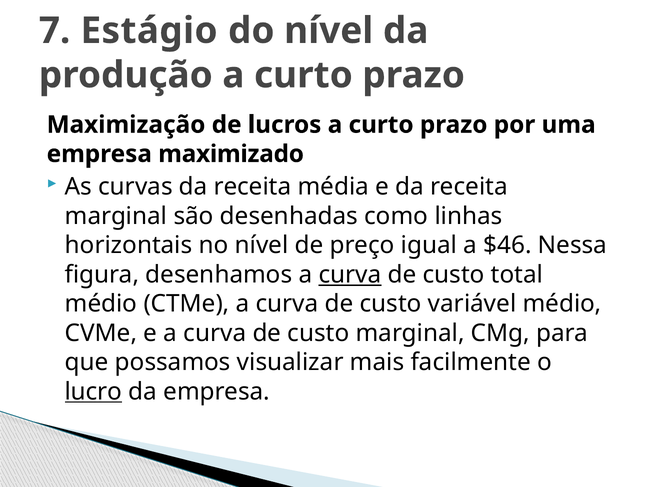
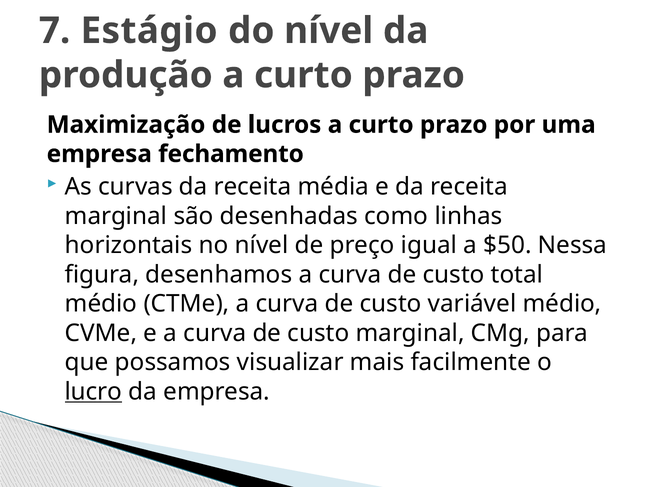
maximizado: maximizado -> fechamento (231, 154)
$46: $46 -> $50 (507, 245)
curva underline: present -> none (350, 274)
